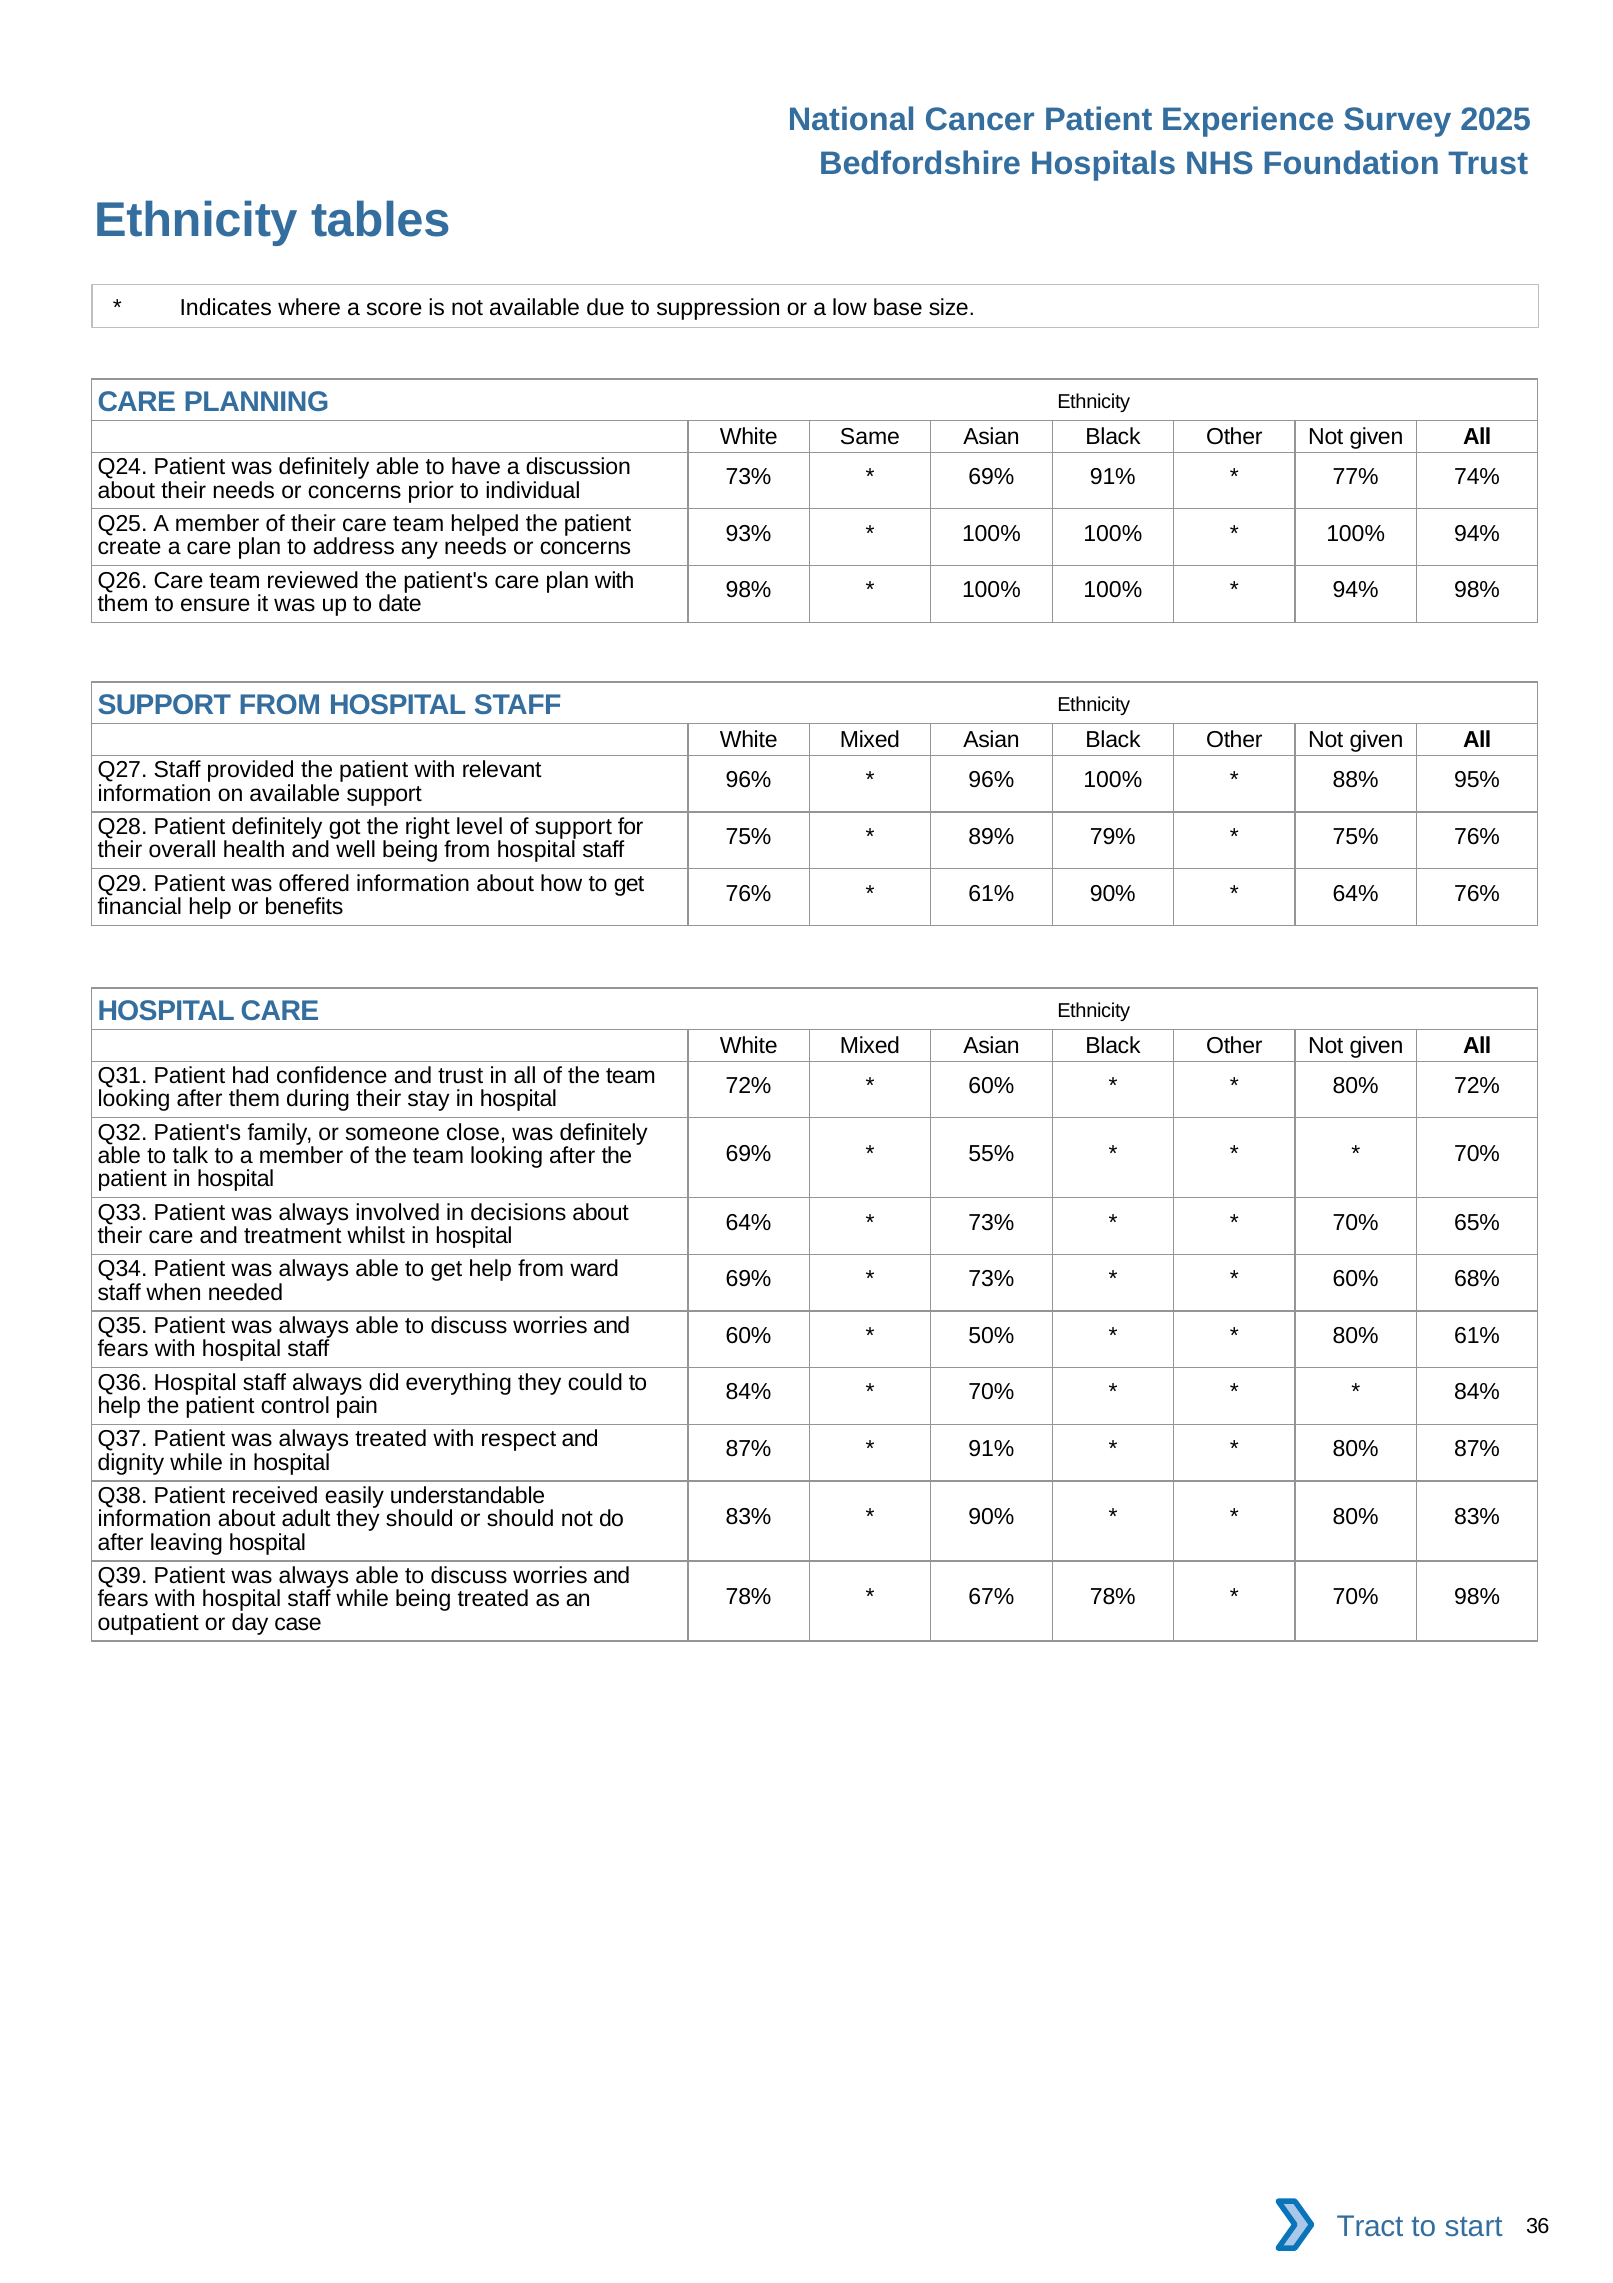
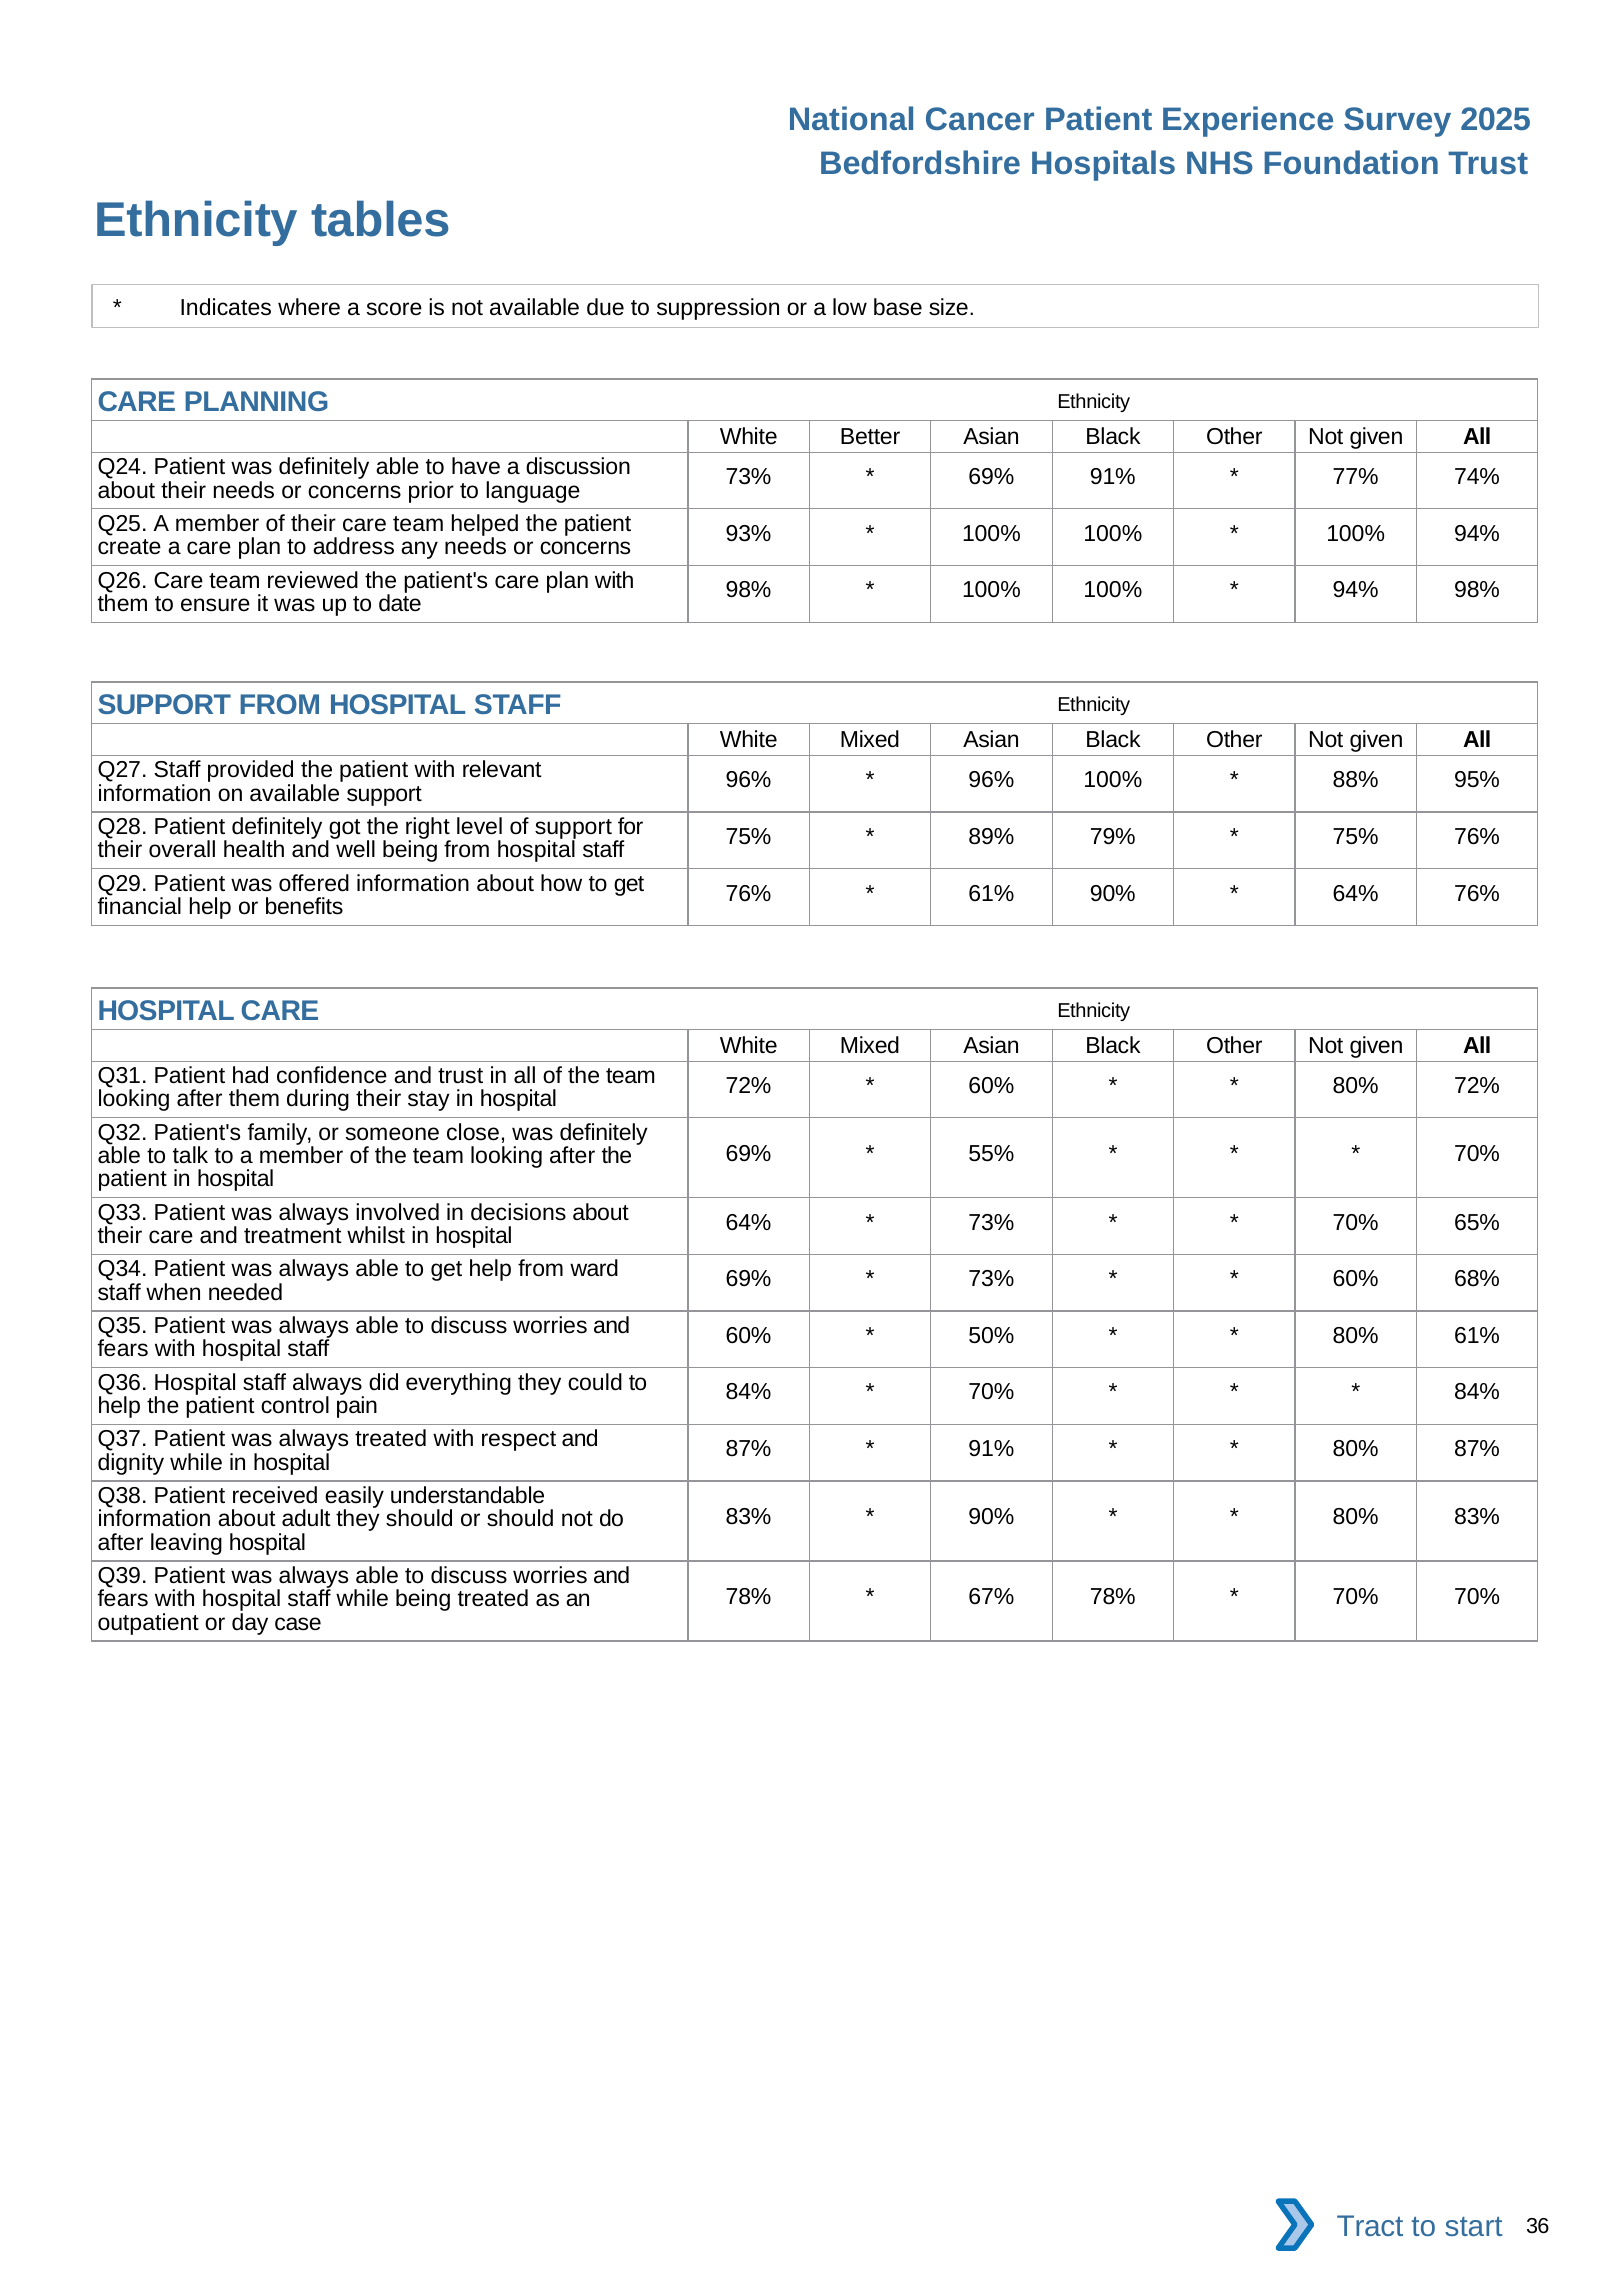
Same: Same -> Better (870, 437)
individual: individual -> language (533, 490)
70% 98%: 98% -> 70% (1477, 1597)
